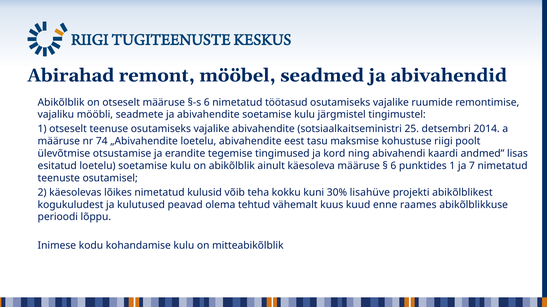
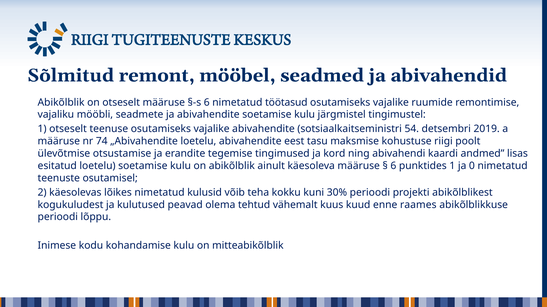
Abirahad: Abirahad -> Sõlmitud (71, 76)
25: 25 -> 54 (412, 129)
2014: 2014 -> 2019 (487, 129)
7: 7 -> 0 (472, 166)
30% lisahüve: lisahüve -> perioodi (370, 193)
